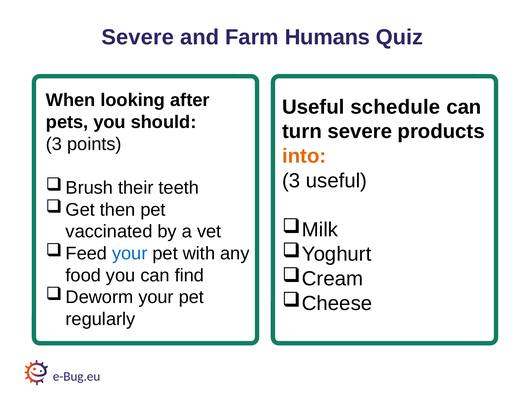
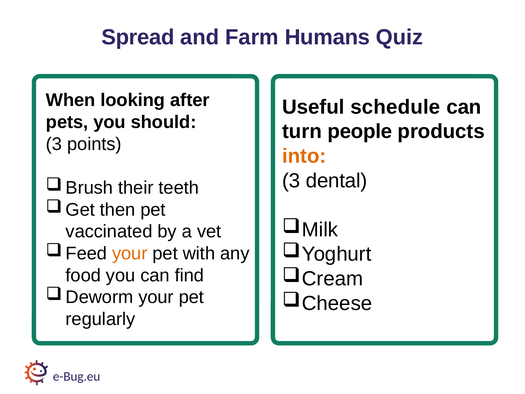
Severe: Severe -> Spread (138, 37)
turn severe: severe -> people (360, 131)
3 useful: useful -> dental (337, 181)
your colour: blue -> orange (130, 253)
